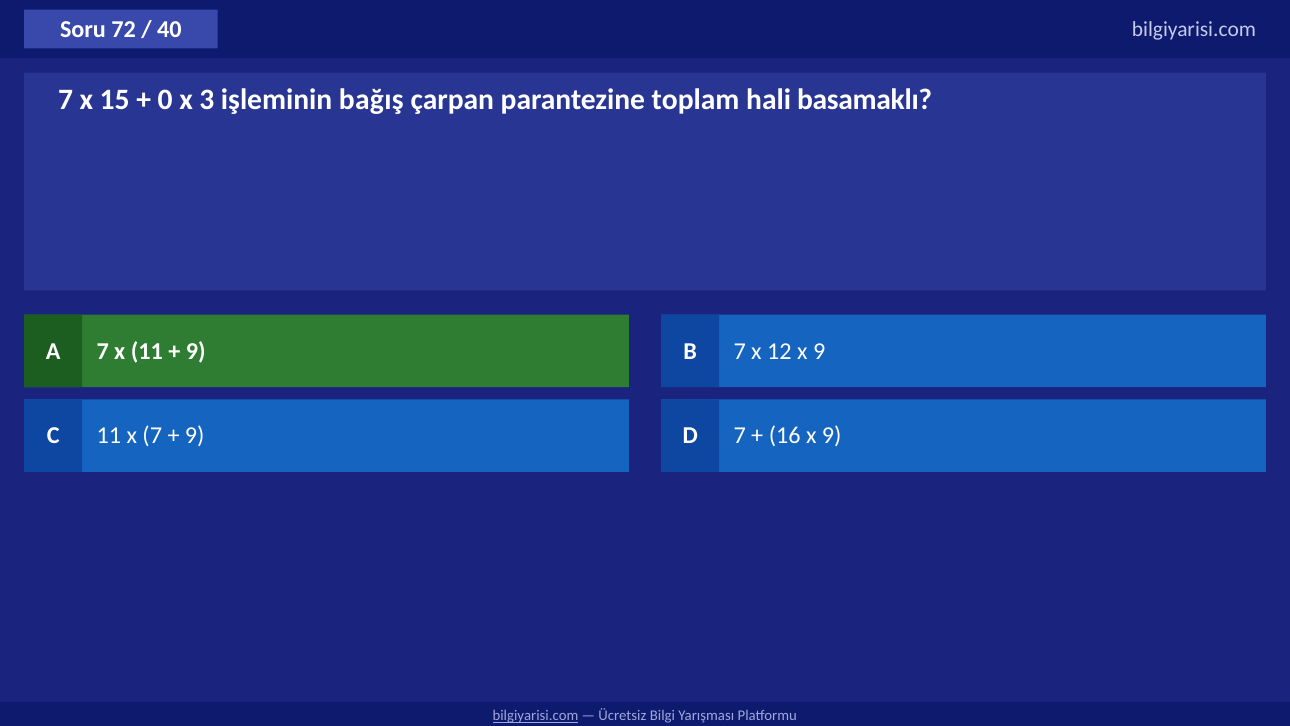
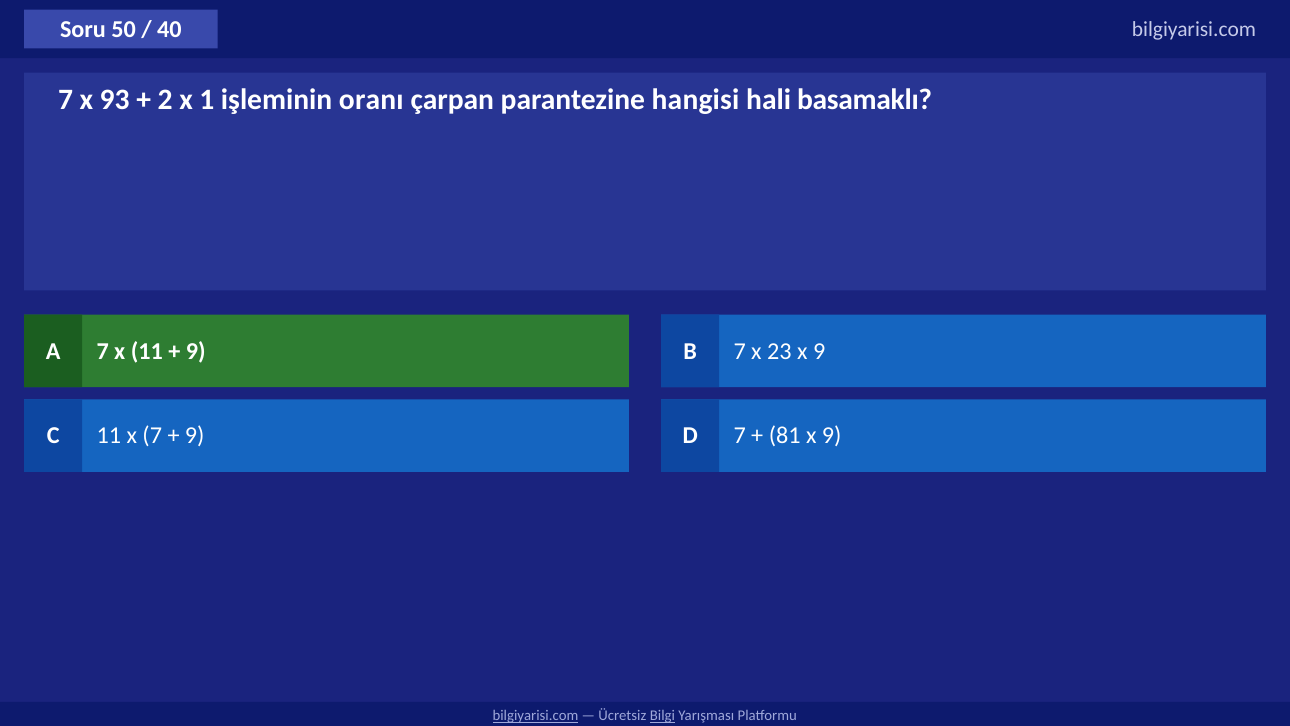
72: 72 -> 50 (124, 29)
15: 15 -> 93 (115, 99)
0: 0 -> 2 (165, 99)
3: 3 -> 1 (207, 99)
bağış: bağış -> oranı (371, 99)
toplam: toplam -> hangisi (696, 99)
12: 12 -> 23 (779, 351)
16: 16 -> 81 (785, 436)
Bilgi underline: none -> present (662, 716)
